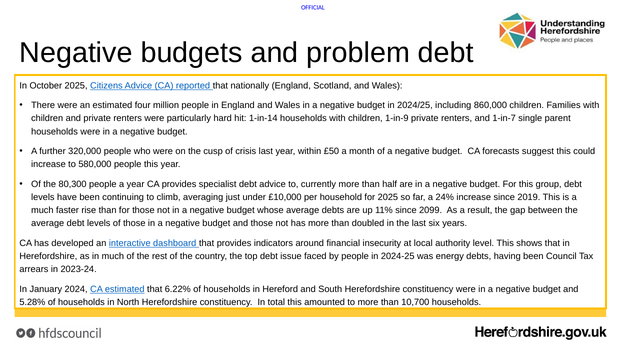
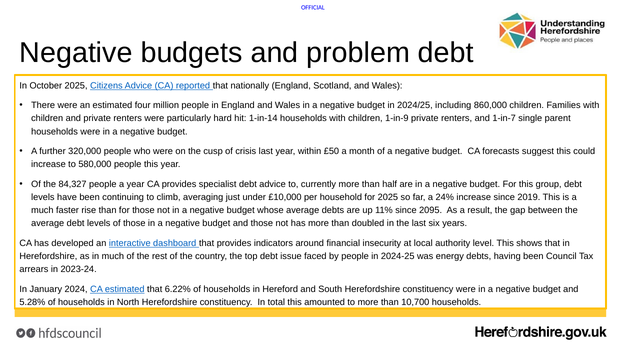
80,300: 80,300 -> 84,327 (73, 184)
2099: 2099 -> 2095 (431, 210)
